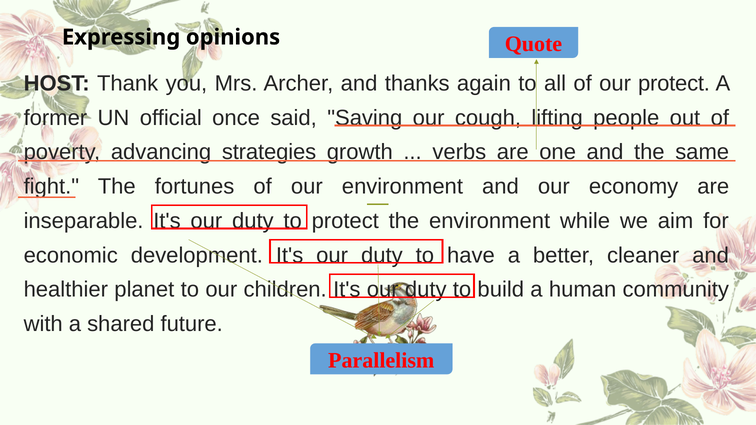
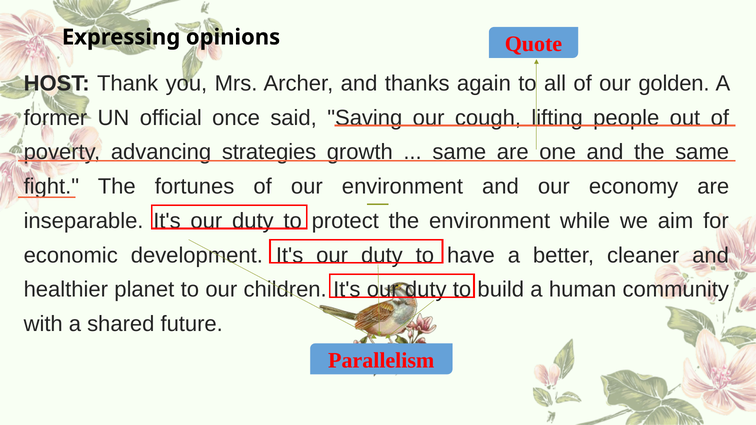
our protect: protect -> golden (674, 83)
verbs: verbs -> same (459, 152)
